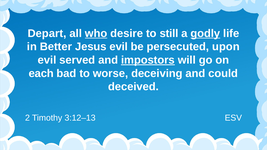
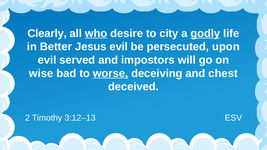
Depart: Depart -> Clearly (47, 33)
still: still -> city (169, 33)
impostors underline: present -> none (148, 60)
each: each -> wise (41, 73)
worse underline: none -> present (111, 73)
could: could -> chest (223, 73)
